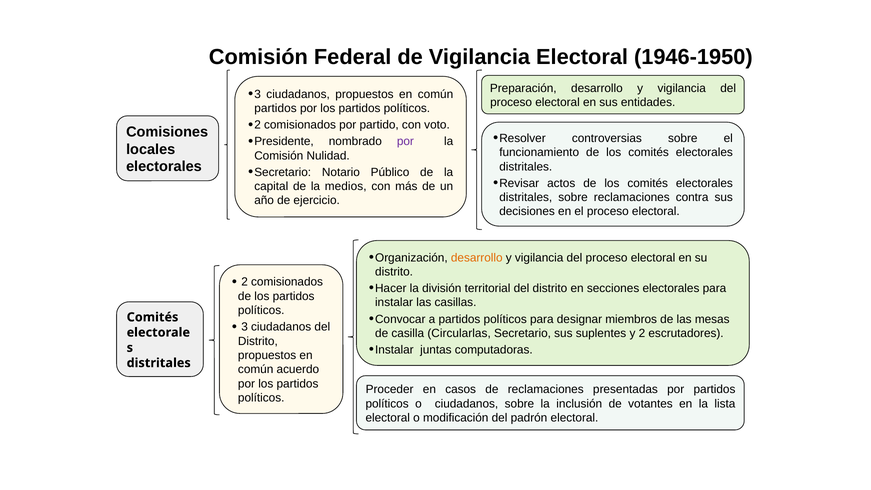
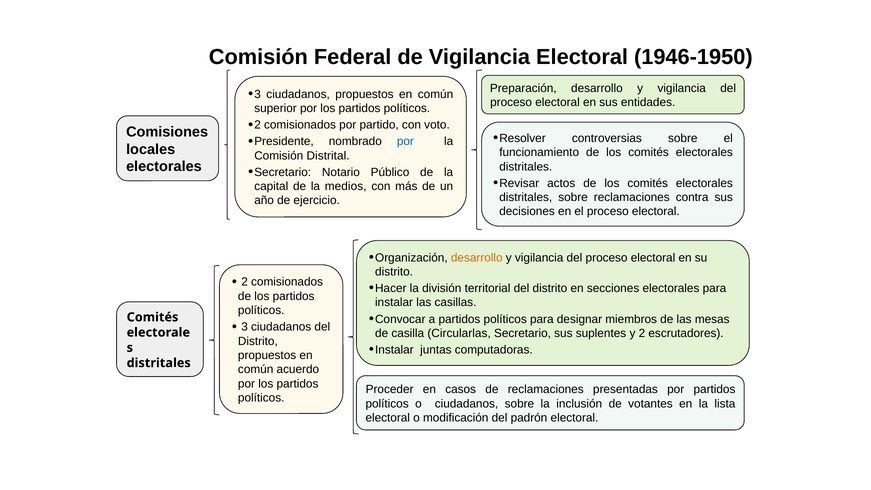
partidos: partidos -> superior (276, 108)
por colour: purple -> blue (405, 142)
Nulidad: Nulidad -> Distrital (328, 156)
